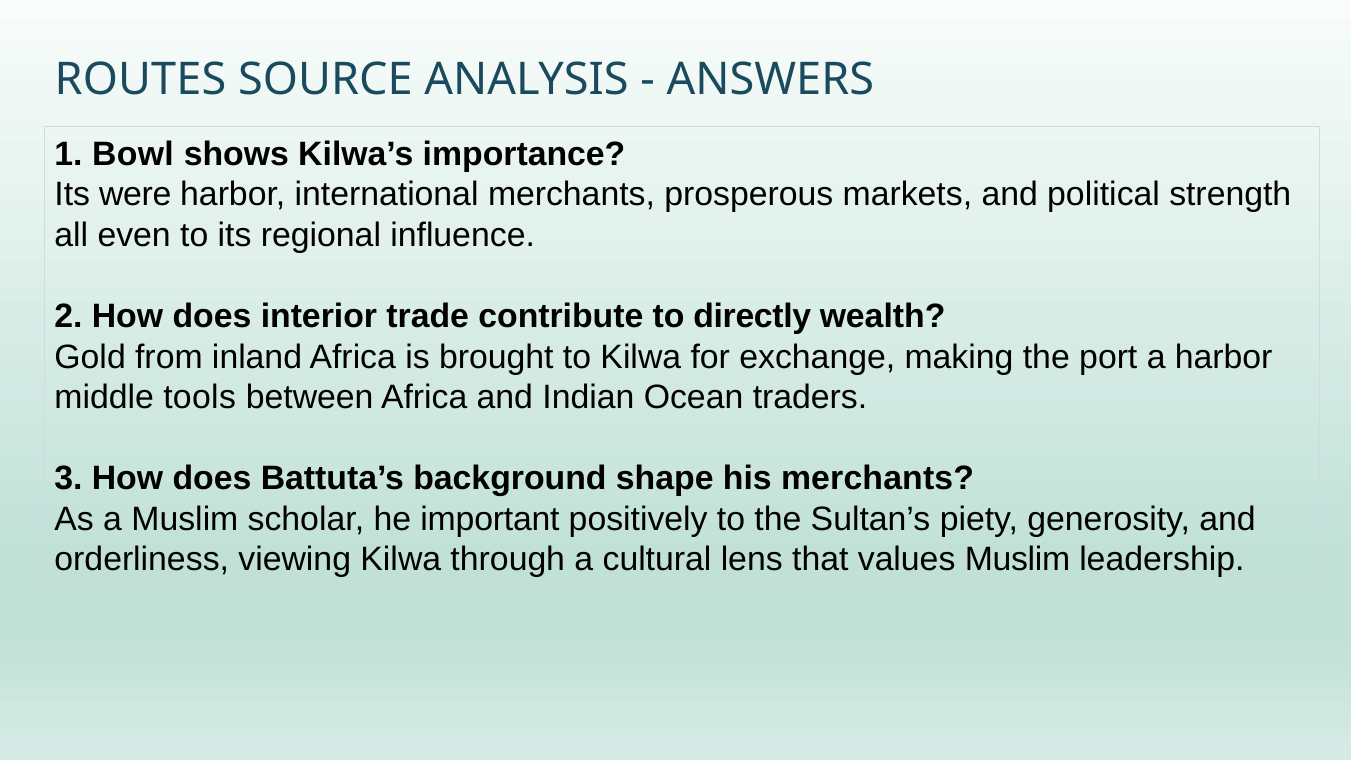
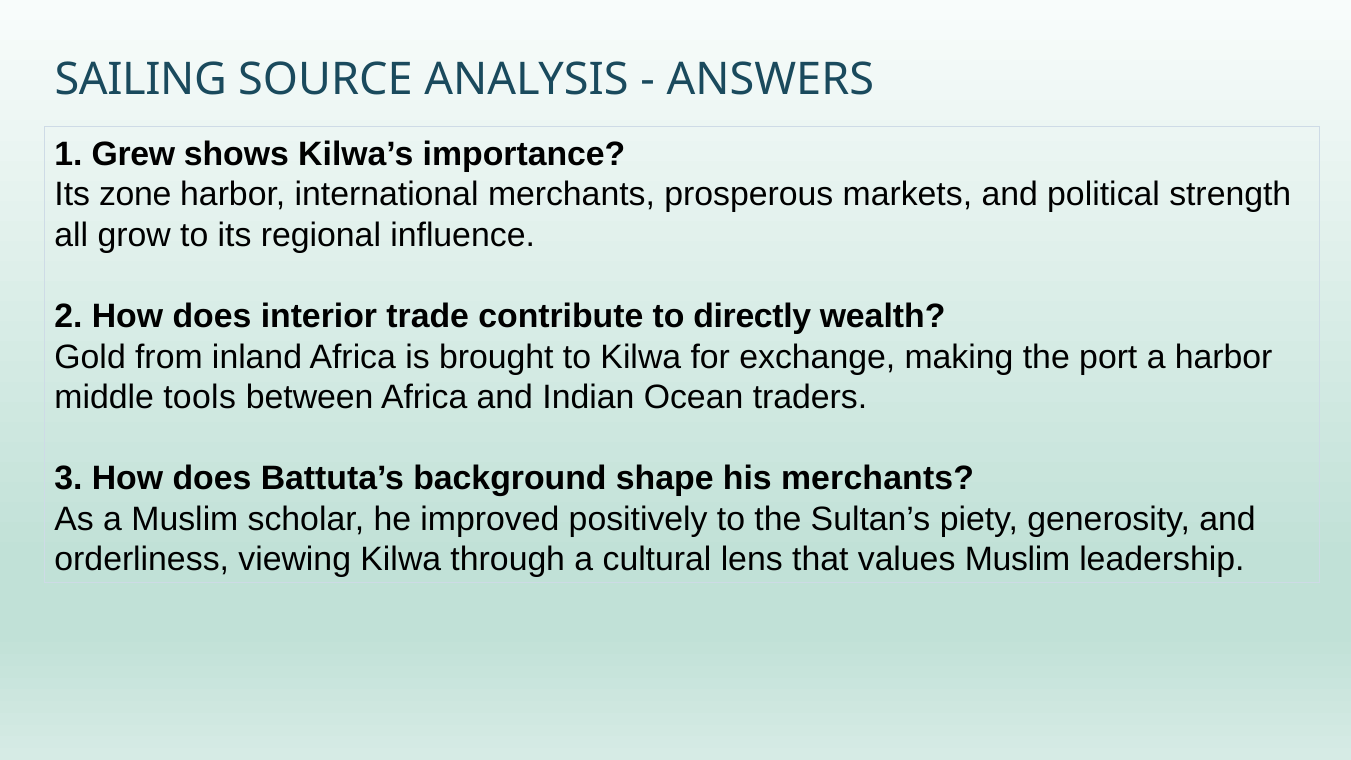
ROUTES: ROUTES -> SAILING (141, 80)
Bowl: Bowl -> Grew (133, 154)
were: were -> zone (135, 195)
even: even -> grow (134, 235)
important: important -> improved (490, 519)
